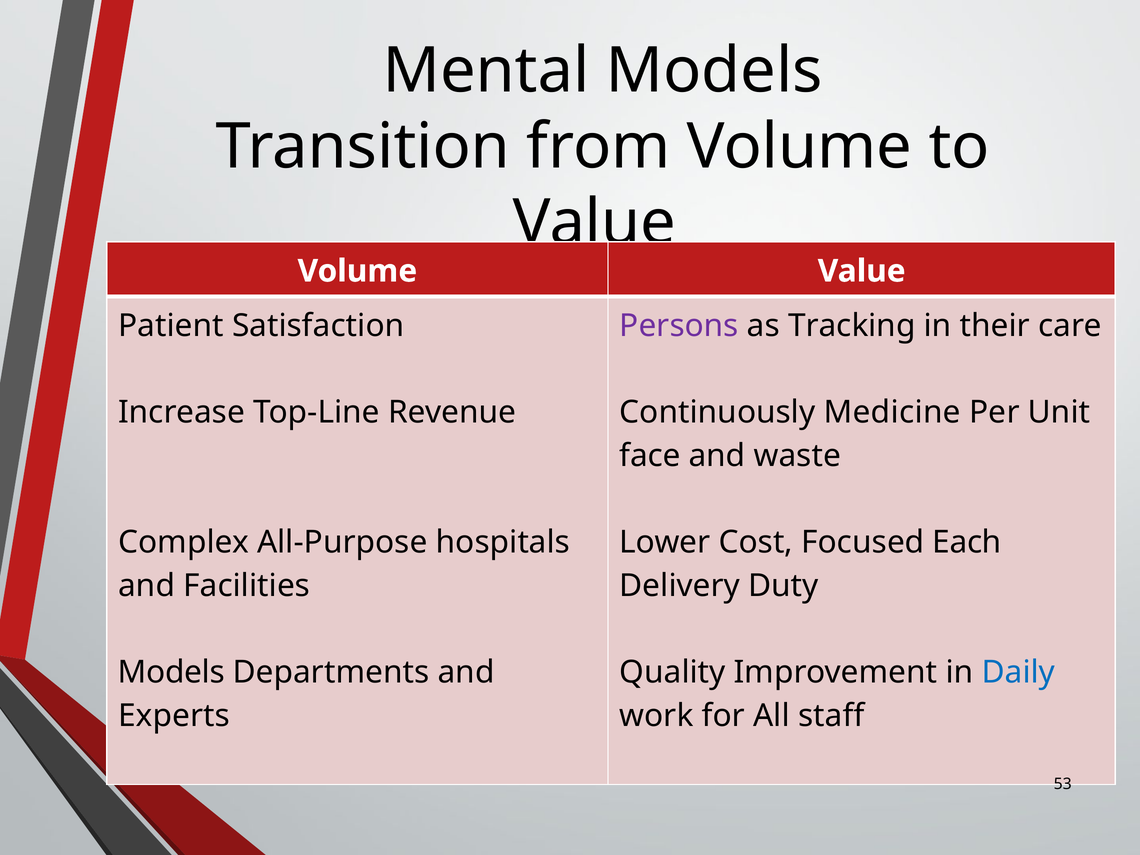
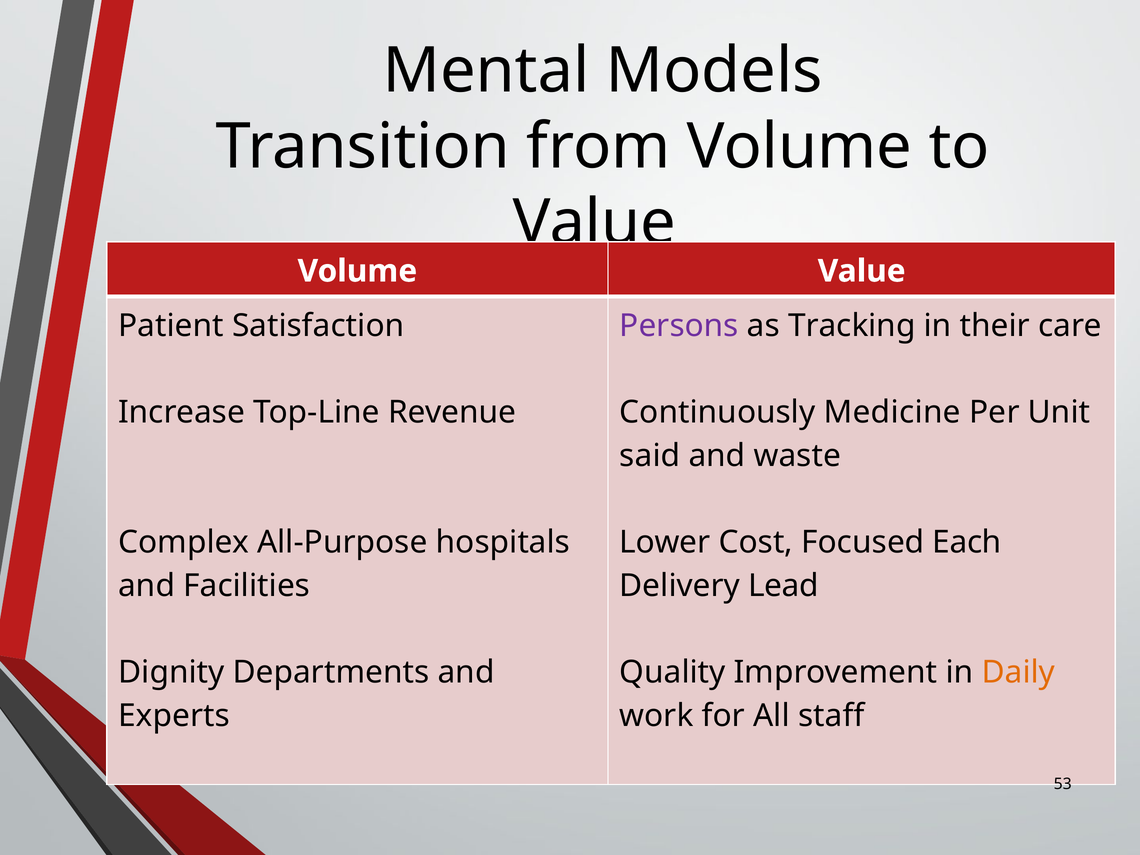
face: face -> said (650, 456)
Duty: Duty -> Lead (783, 586)
Models: Models -> Dignity (171, 672)
Daily colour: blue -> orange (1018, 672)
